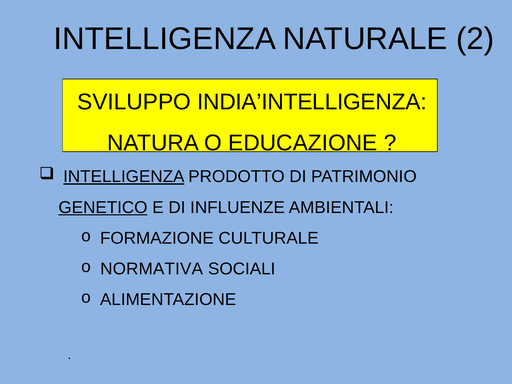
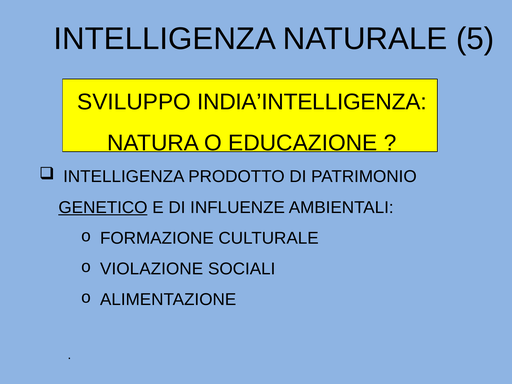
2: 2 -> 5 (475, 39)
INTELLIGENZA underline: present -> none (124, 177)
NORMATIVA: NORMATIVA -> VIOLAZIONE (152, 269)
